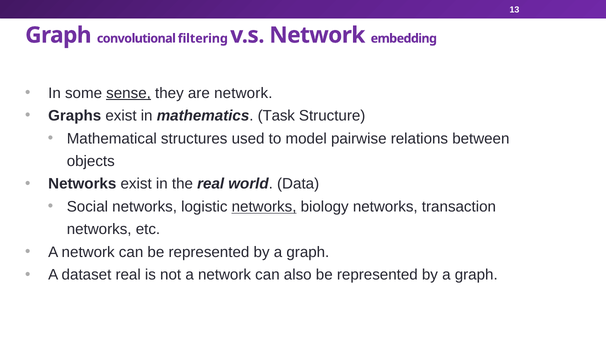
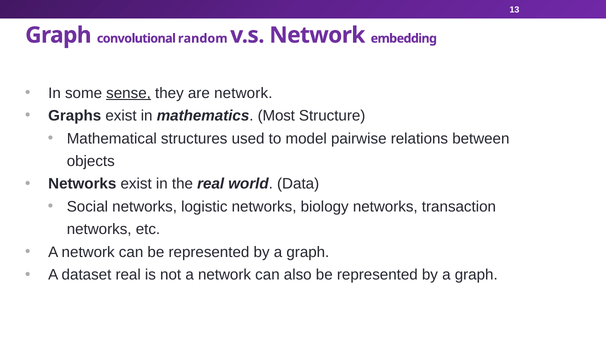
filtering: filtering -> random (203, 38)
Task: Task -> Most (276, 116)
networks underline: present -> none (264, 207)
